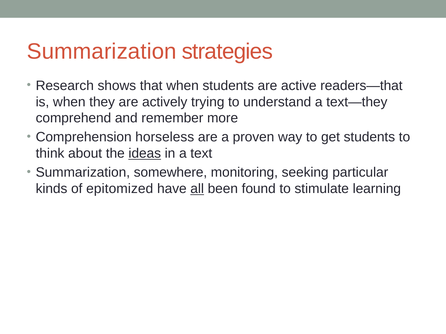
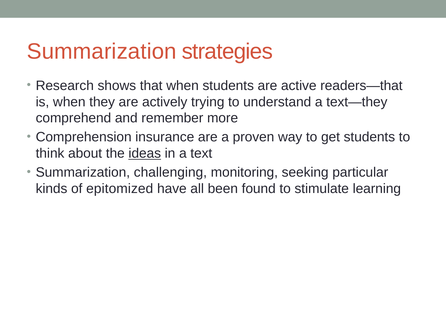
horseless: horseless -> insurance (165, 137)
somewhere: somewhere -> challenging (170, 173)
all underline: present -> none (197, 189)
